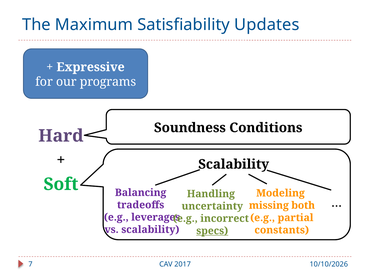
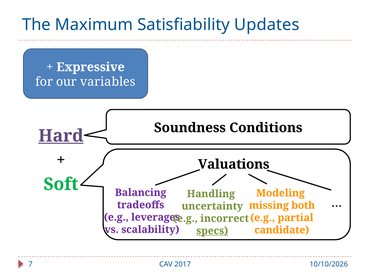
programs: programs -> variables (108, 82)
Hard underline: none -> present (61, 136)
Scalability: Scalability -> Valuations (234, 165)
constants: constants -> candidate (282, 230)
